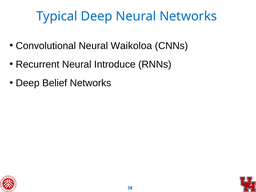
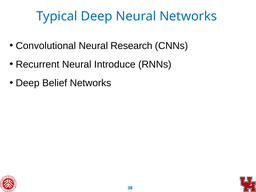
Waikoloa: Waikoloa -> Research (131, 46)
